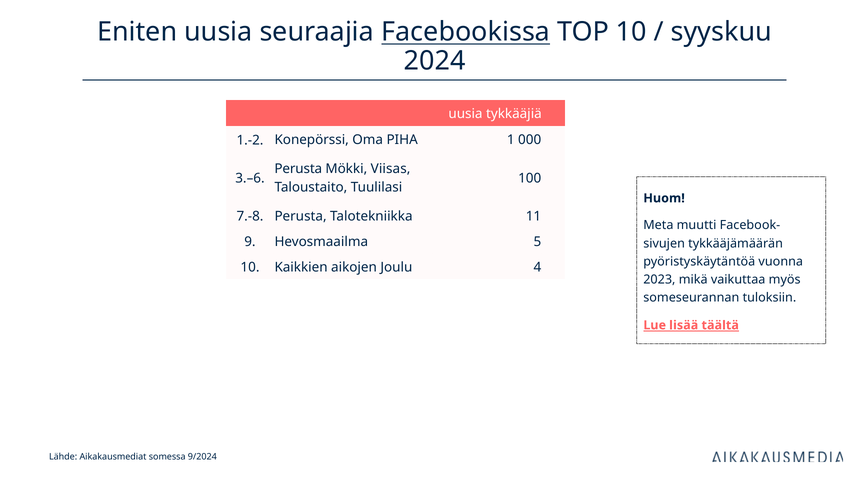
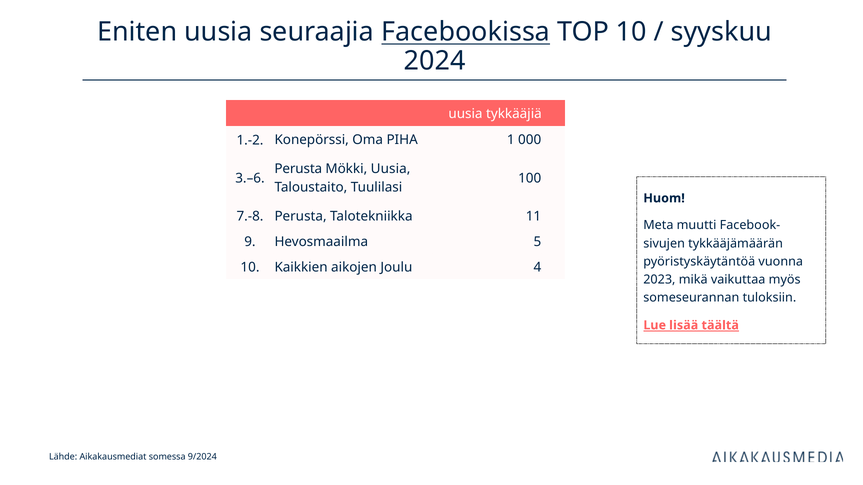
Mökki Viisas: Viisas -> Uusia (391, 169)
